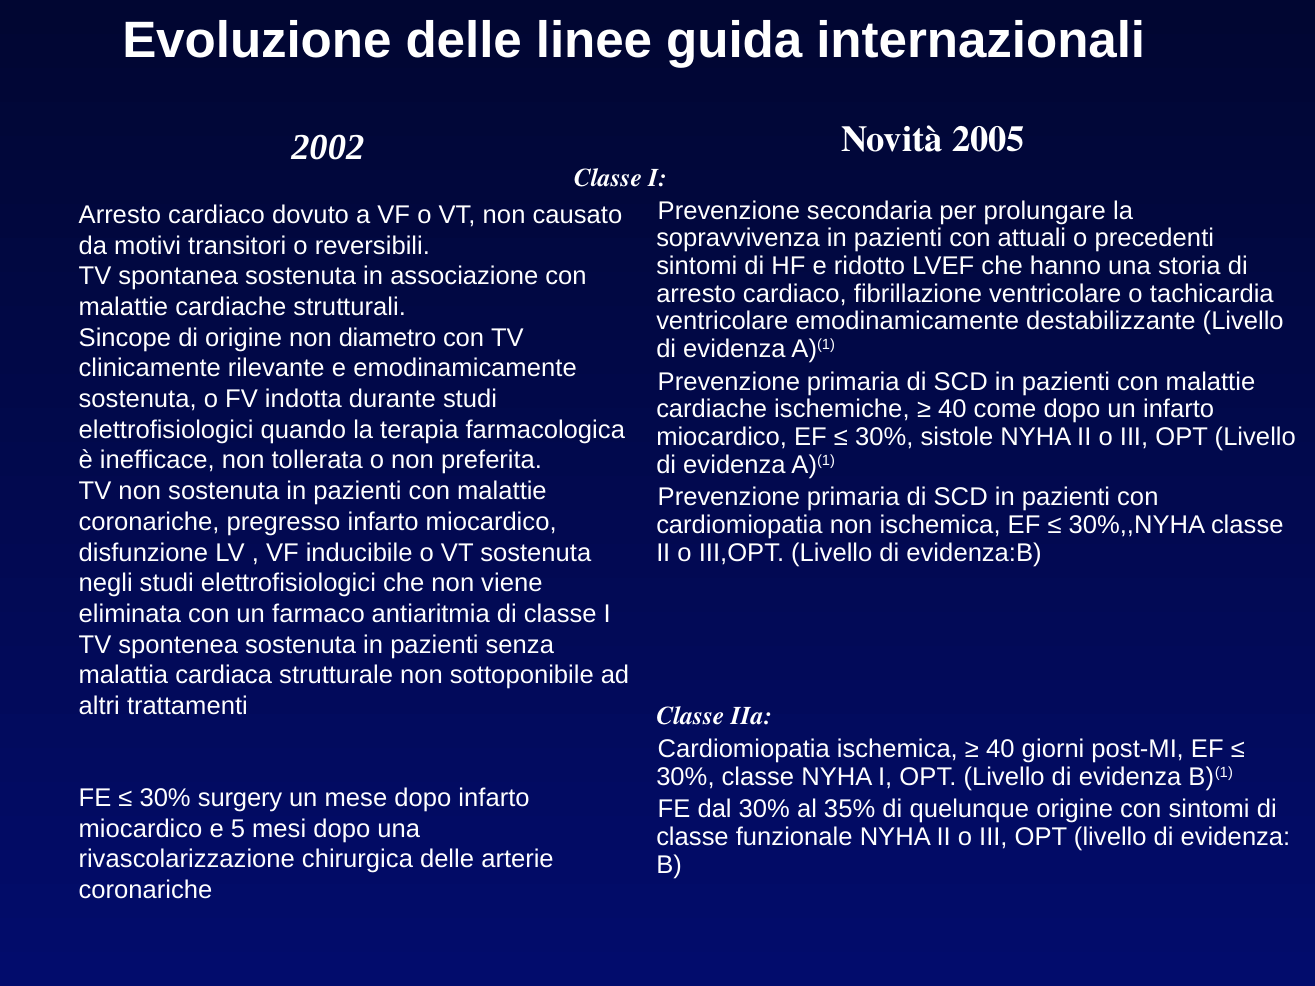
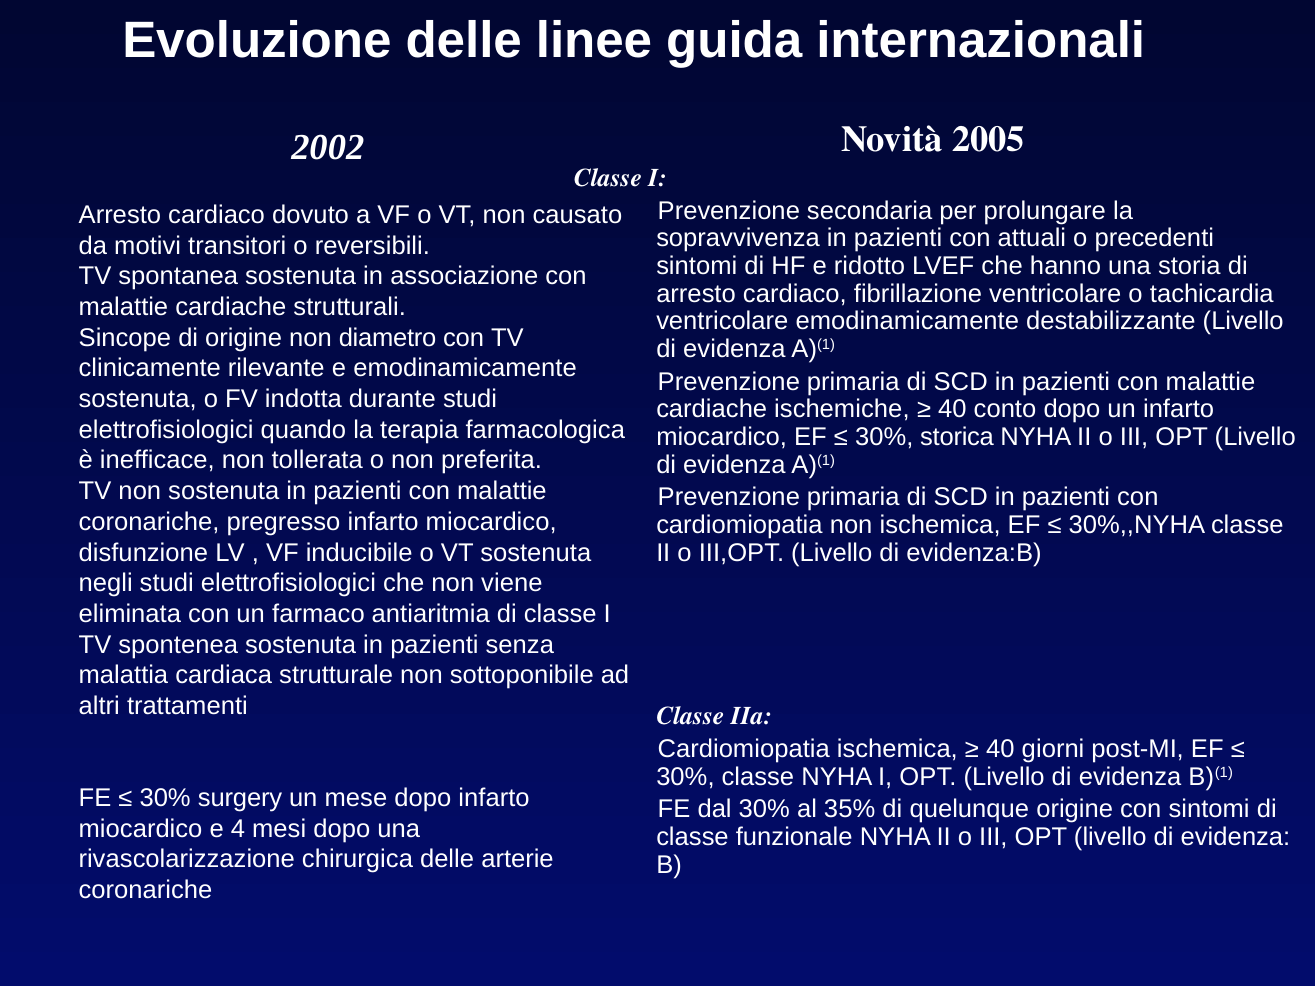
come: come -> conto (1005, 409)
sistole: sistole -> storica (957, 437)
5: 5 -> 4 (238, 829)
